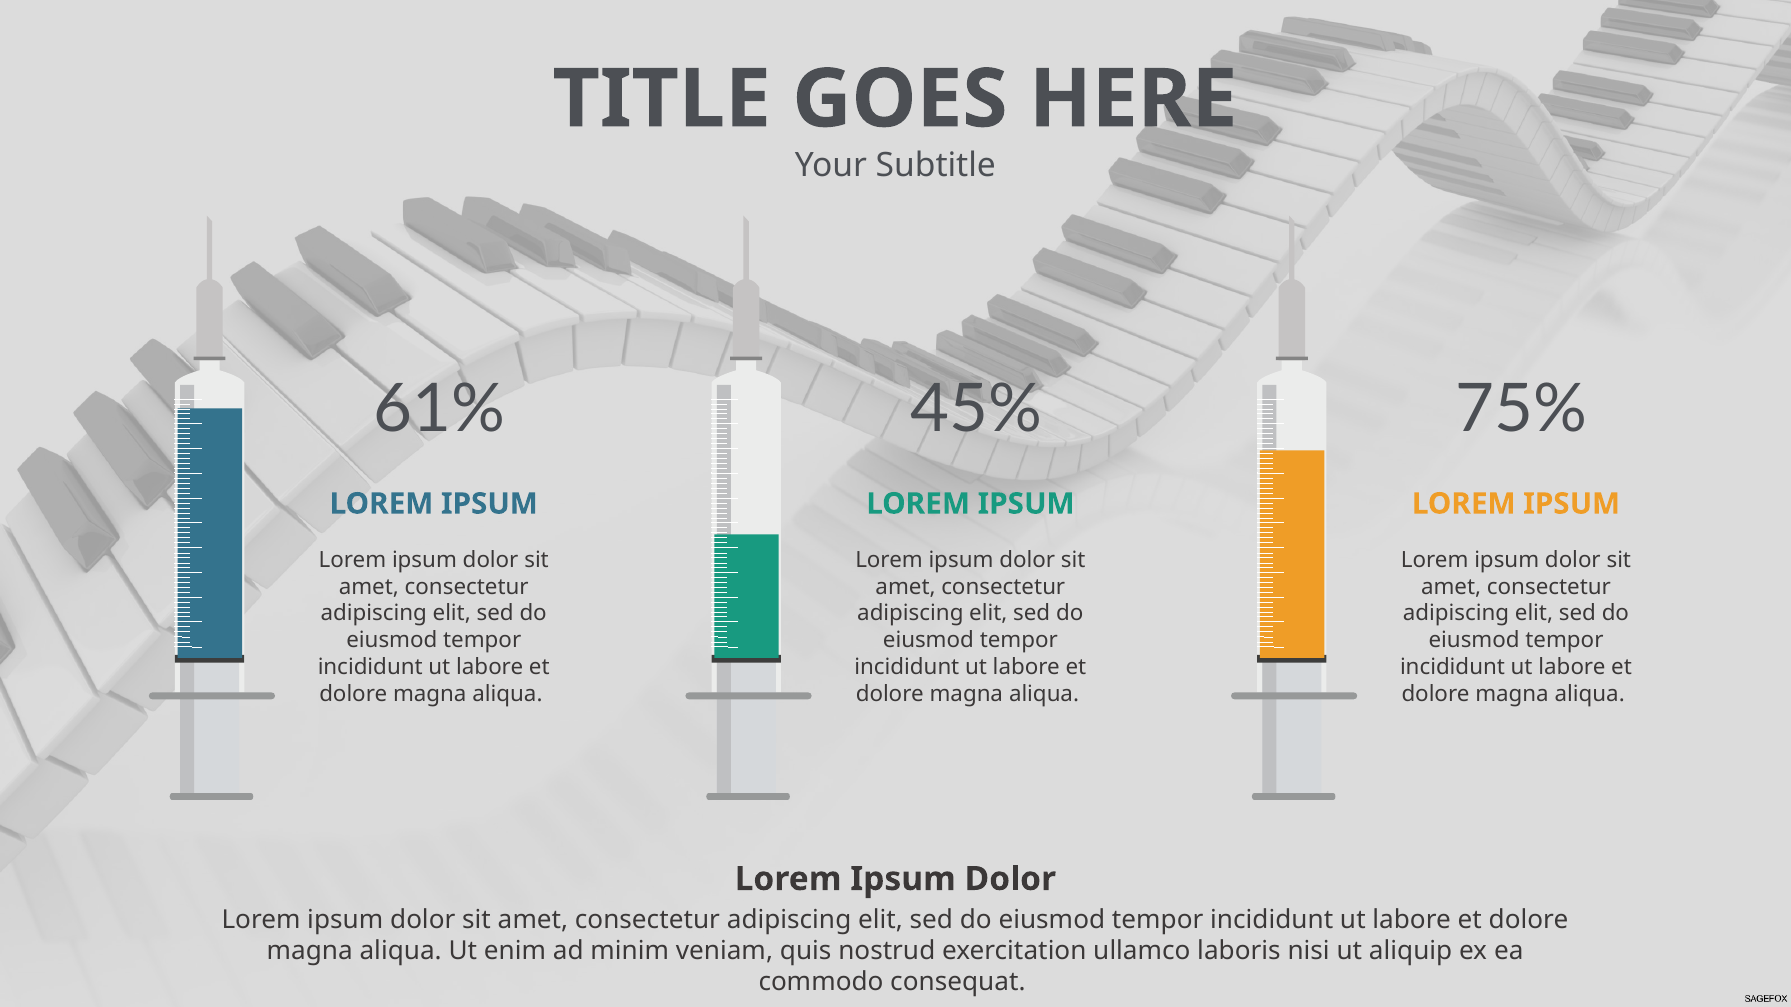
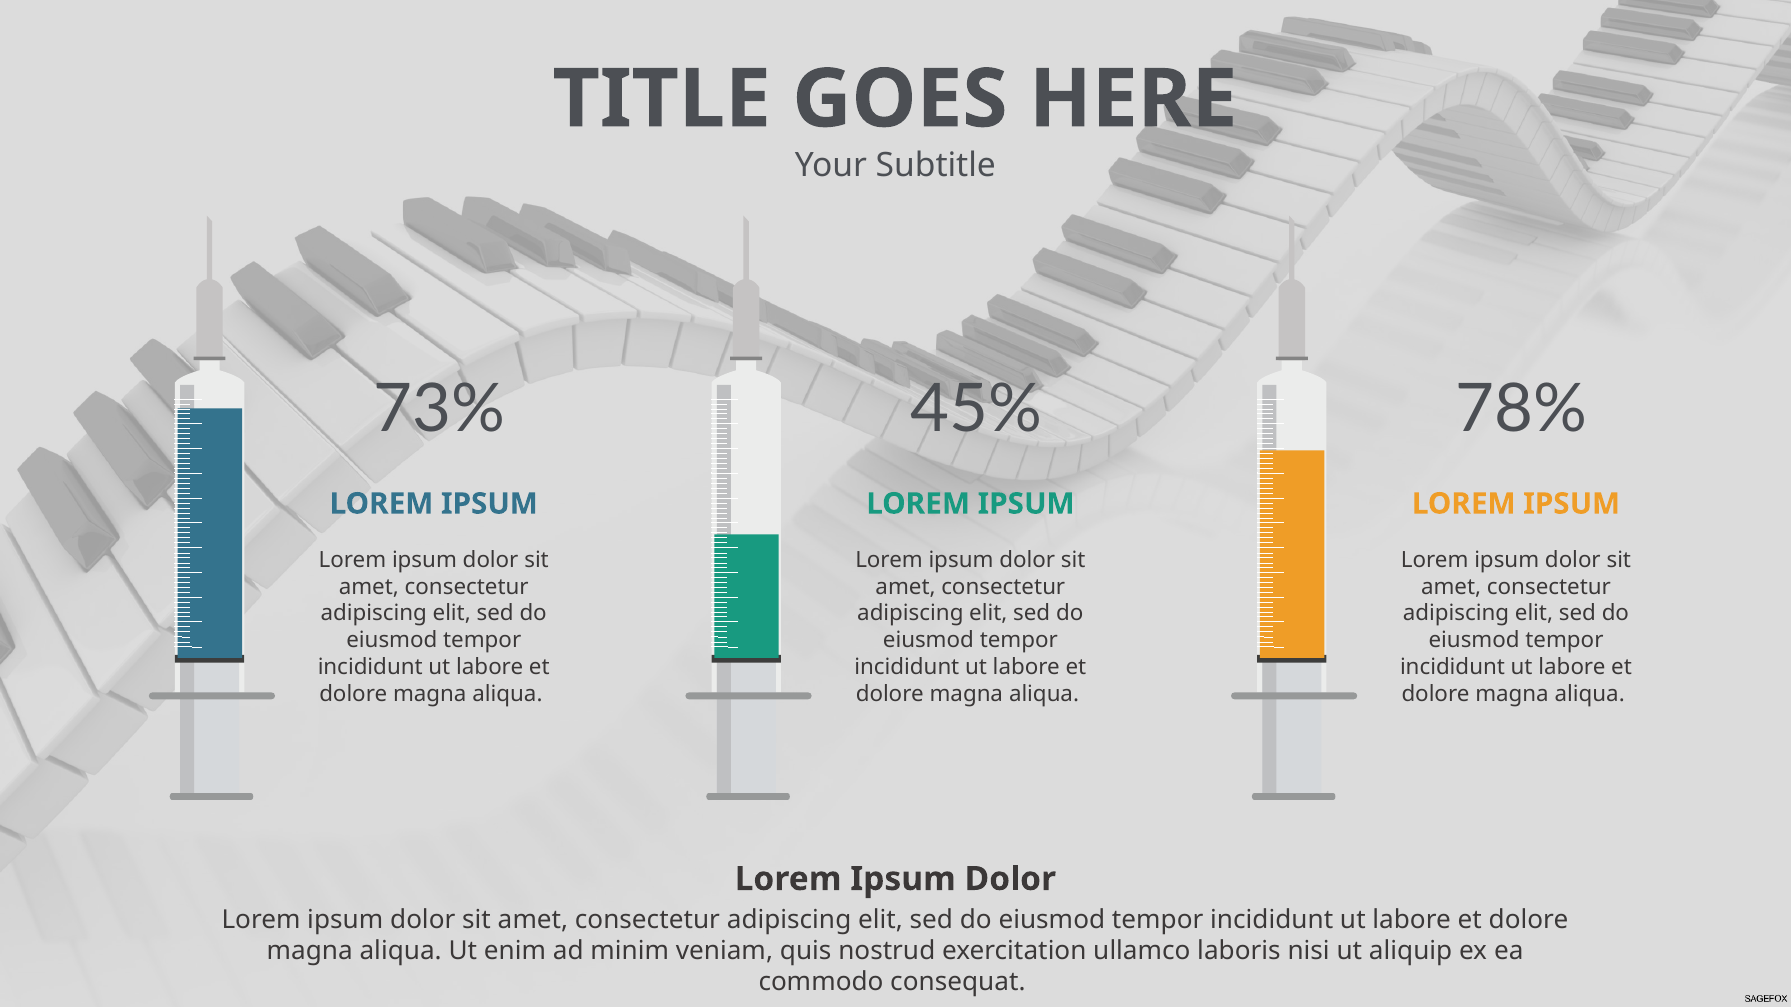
61%: 61% -> 73% (439, 409)
75%: 75% -> 78% (1522, 409)
